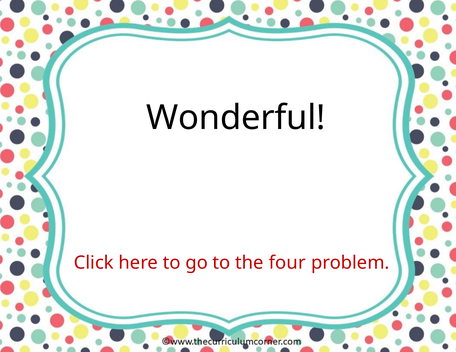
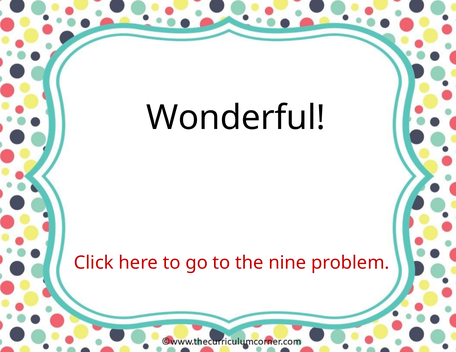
four: four -> nine (287, 263)
